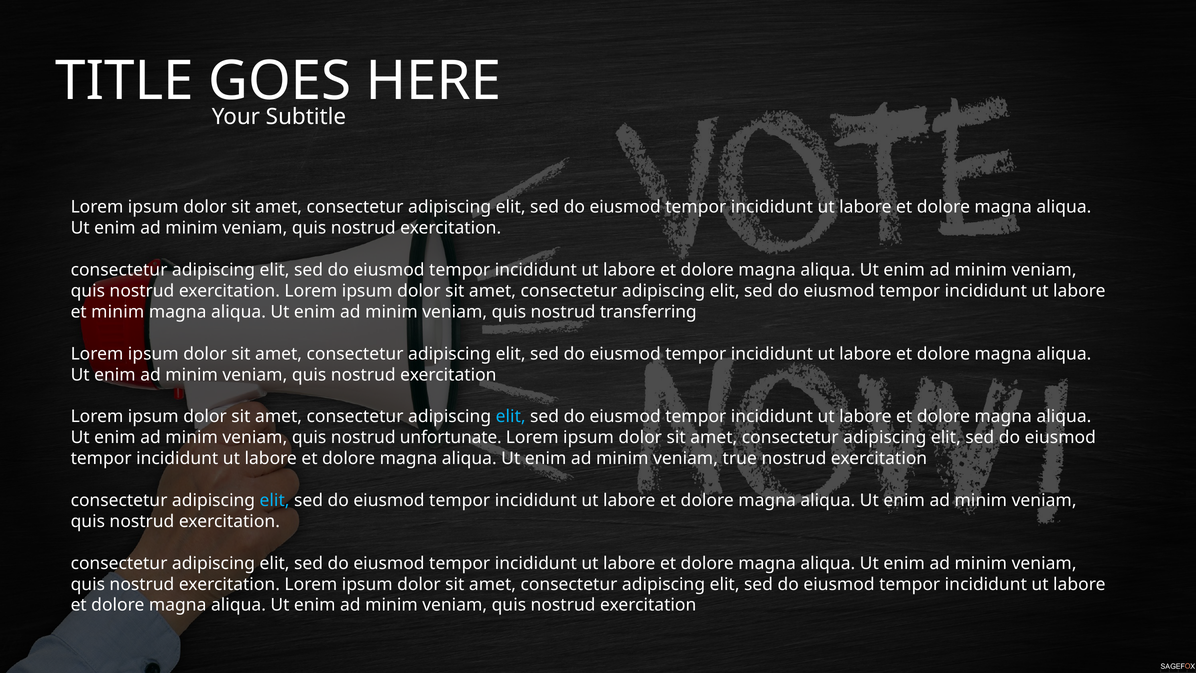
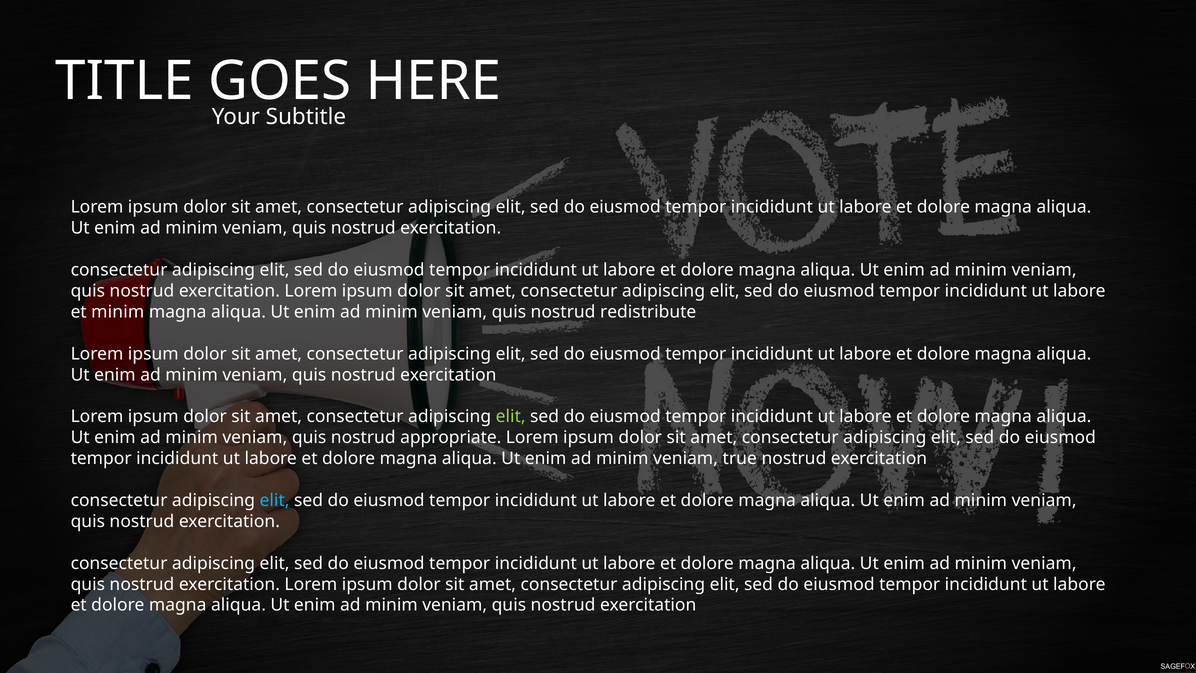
transferring: transferring -> redistribute (648, 312)
elit colour: light blue -> light green (511, 417)
unfortunate: unfortunate -> appropriate (451, 437)
